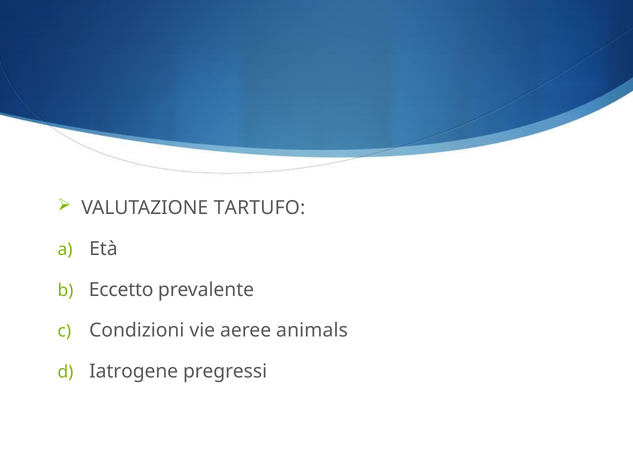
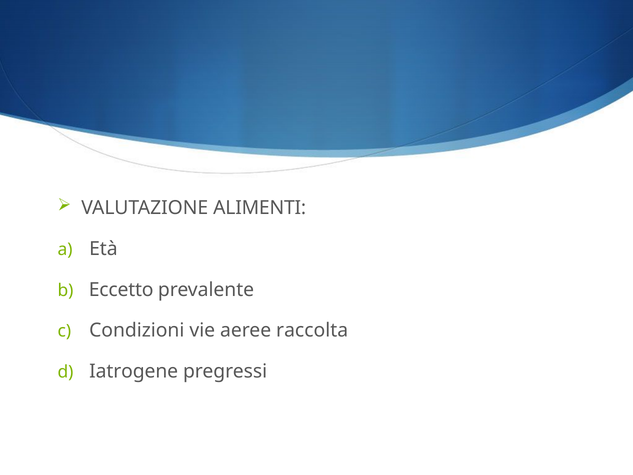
TARTUFO: TARTUFO -> ALIMENTI (260, 208)
animals: animals -> raccolta (312, 330)
